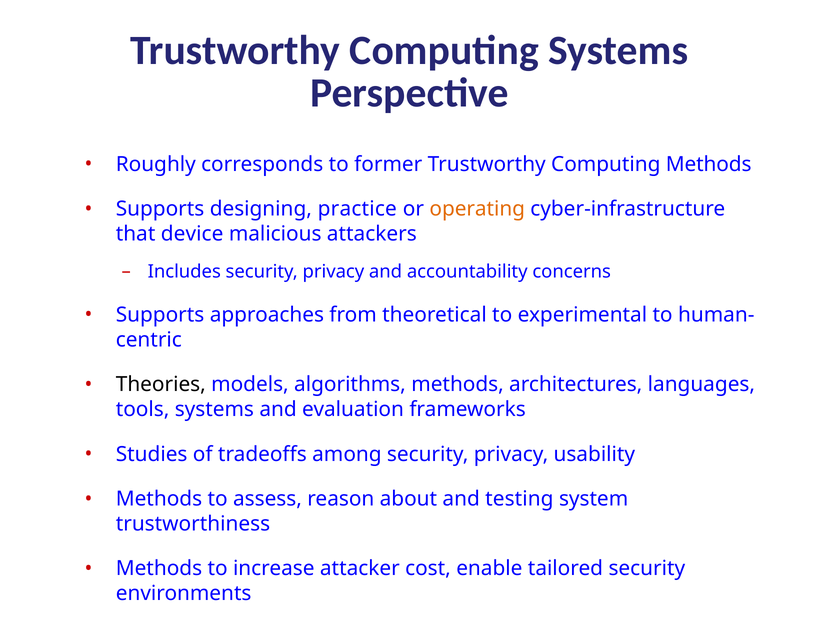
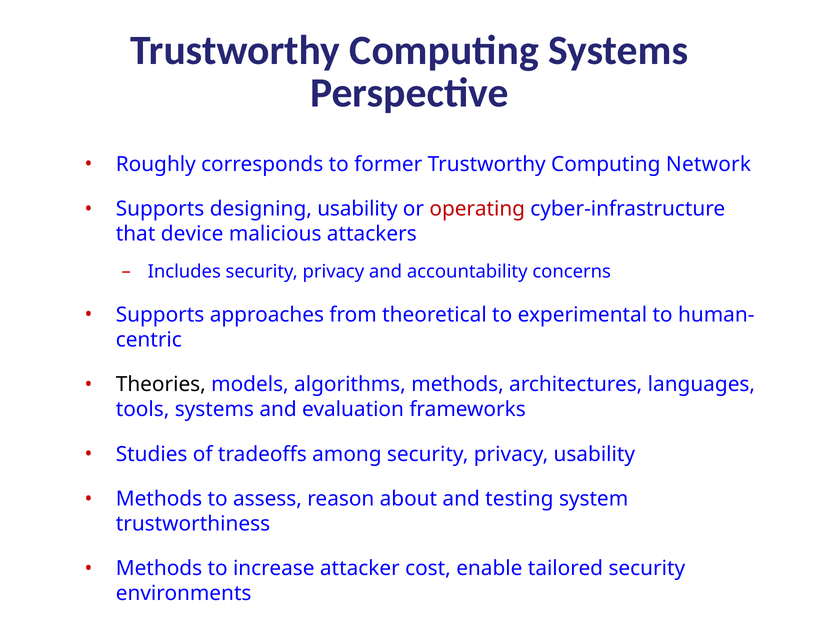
Computing Methods: Methods -> Network (708, 164)
designing practice: practice -> usability (357, 209)
operating colour: orange -> red (477, 209)
